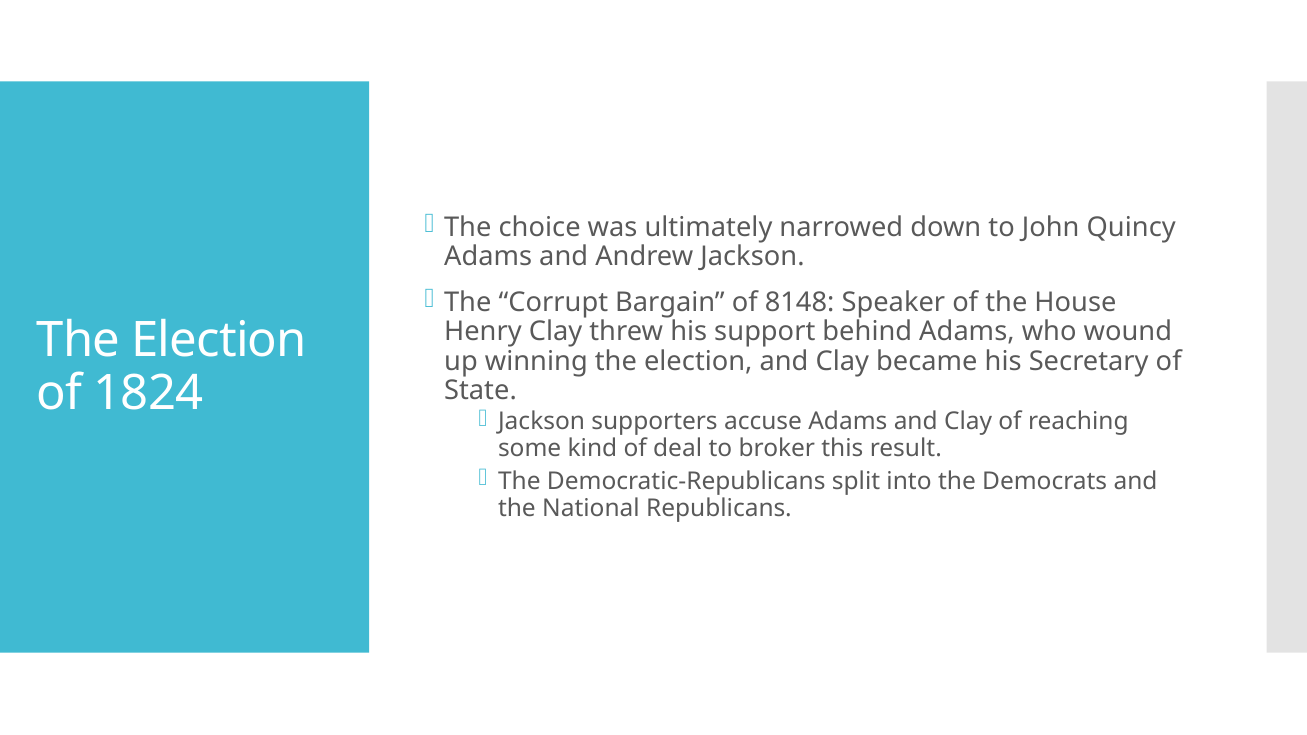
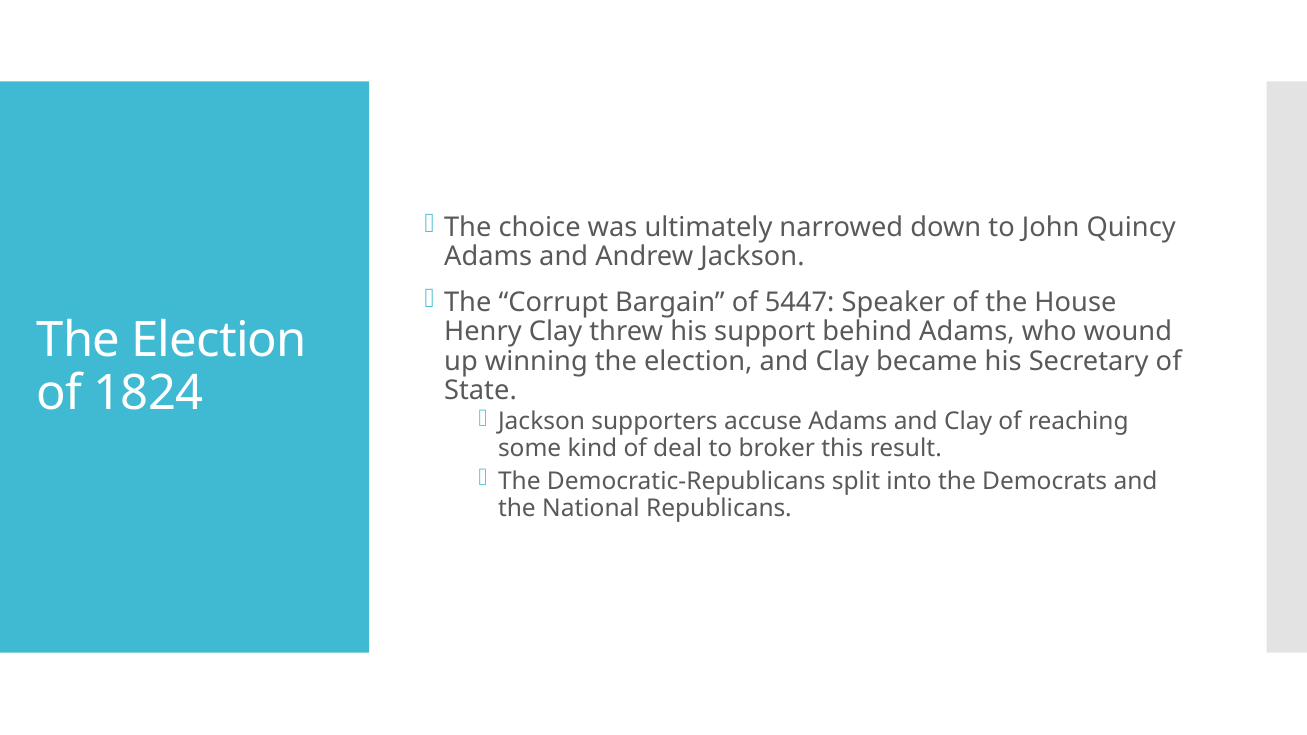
8148: 8148 -> 5447 (800, 302)
